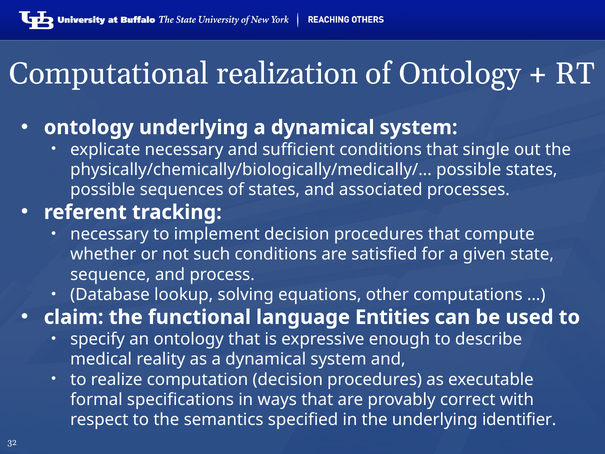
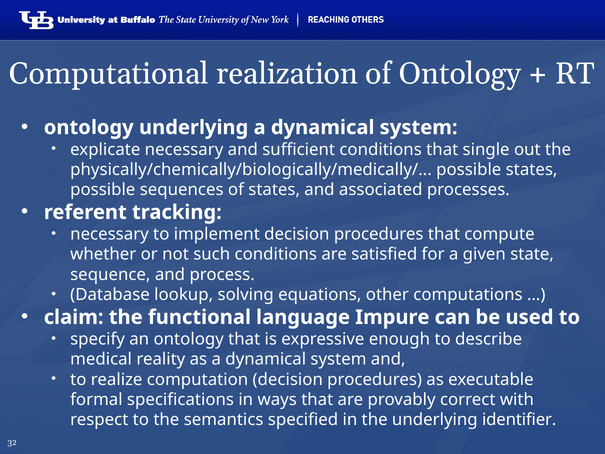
Entities: Entities -> Impure (392, 317)
